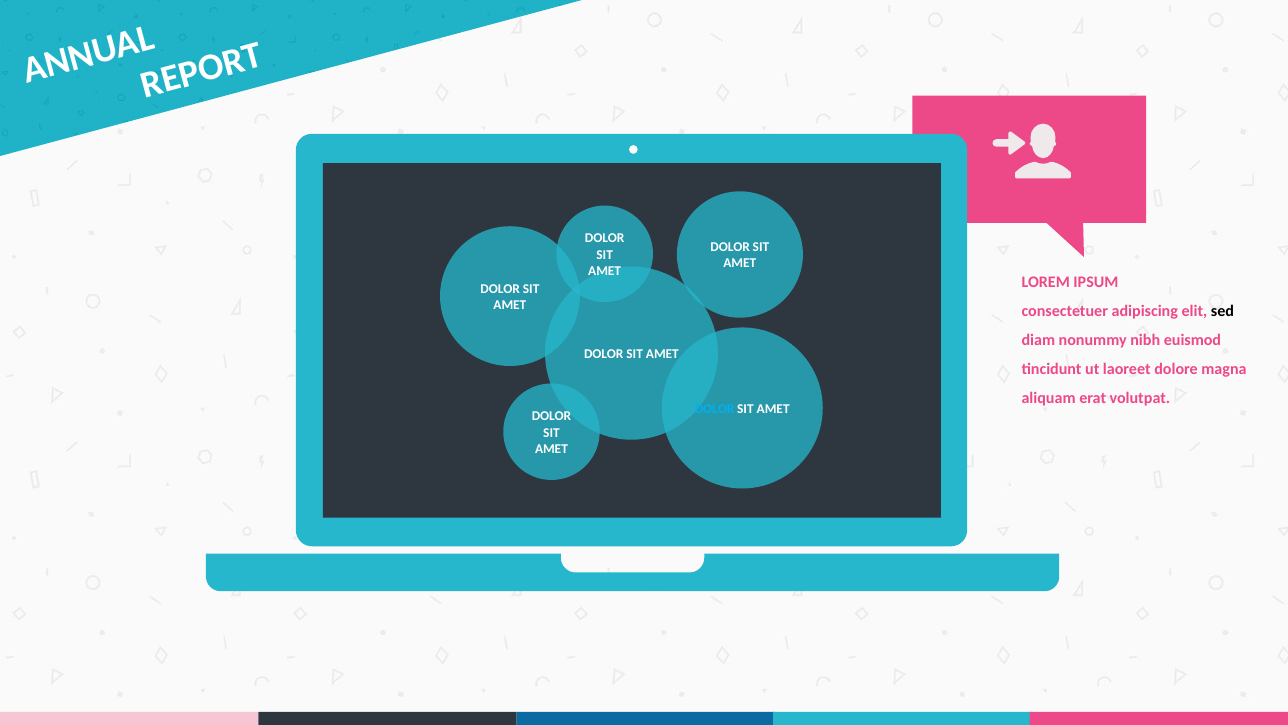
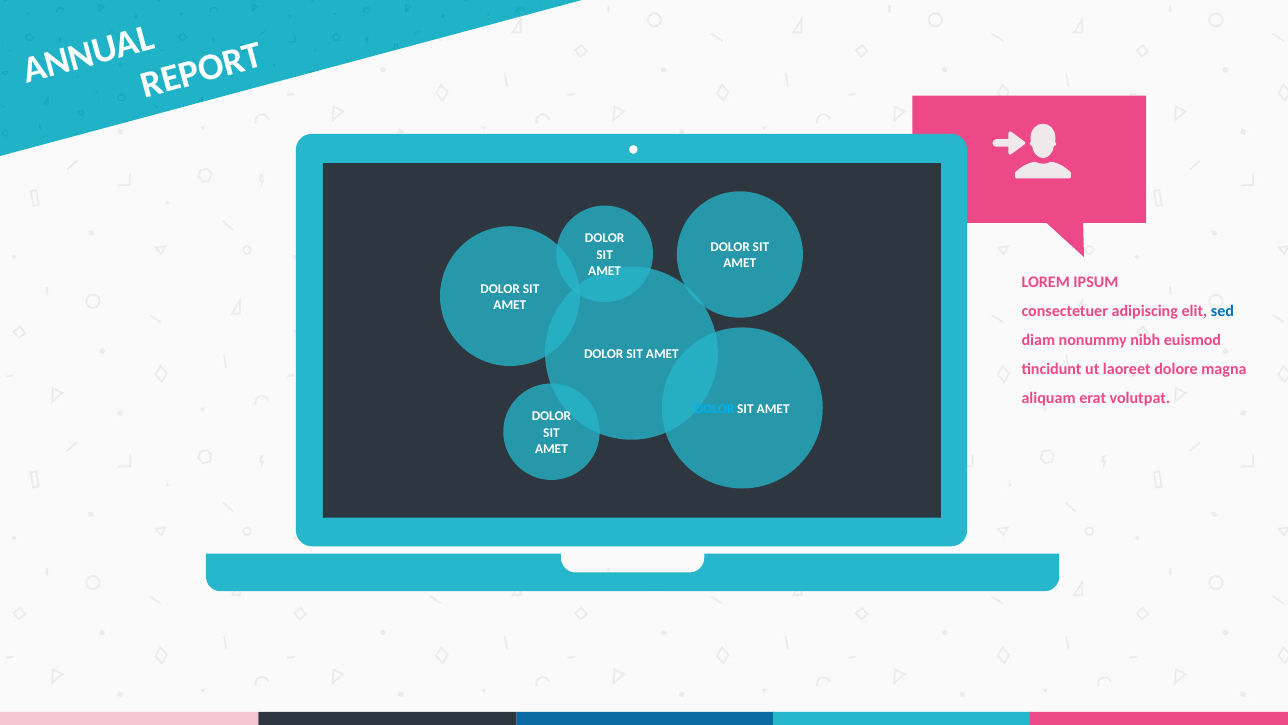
sed colour: black -> blue (1223, 311)
